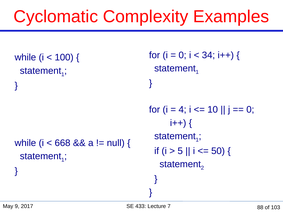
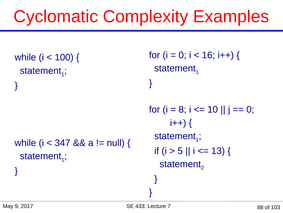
34: 34 -> 16 (208, 55)
4: 4 -> 8 (183, 109)
668: 668 -> 347 (63, 142)
50: 50 -> 13 (218, 150)
